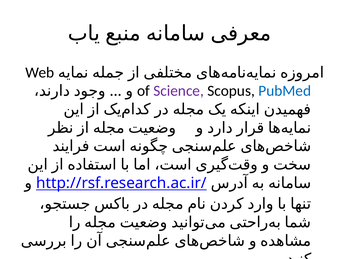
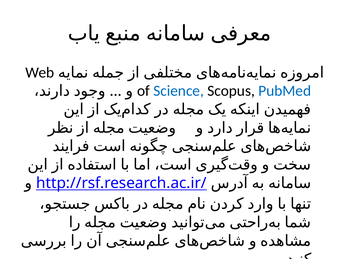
Science colour: purple -> blue (179, 91)
